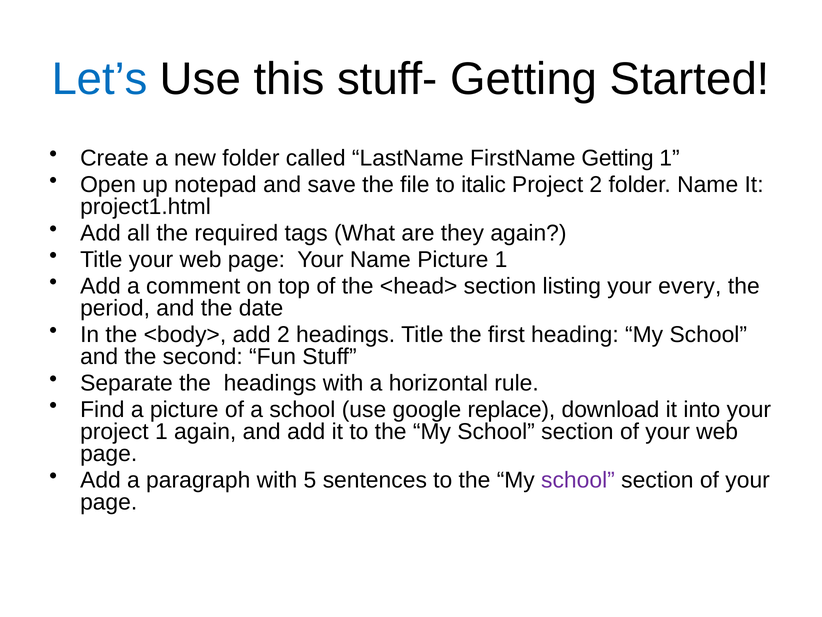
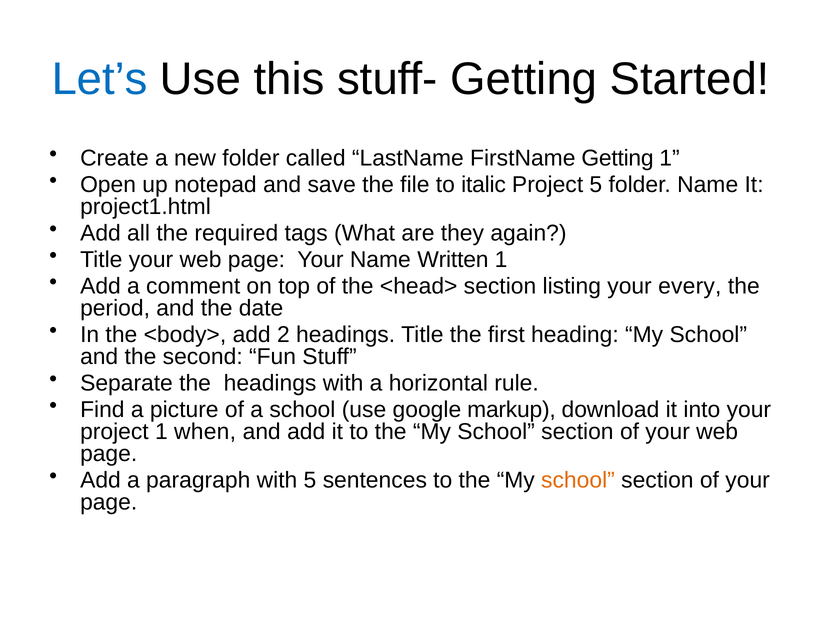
Project 2: 2 -> 5 (596, 184)
Name Picture: Picture -> Written (453, 259)
replace: replace -> markup (511, 409)
1 again: again -> when (205, 431)
school colour: purple -> orange (578, 480)
